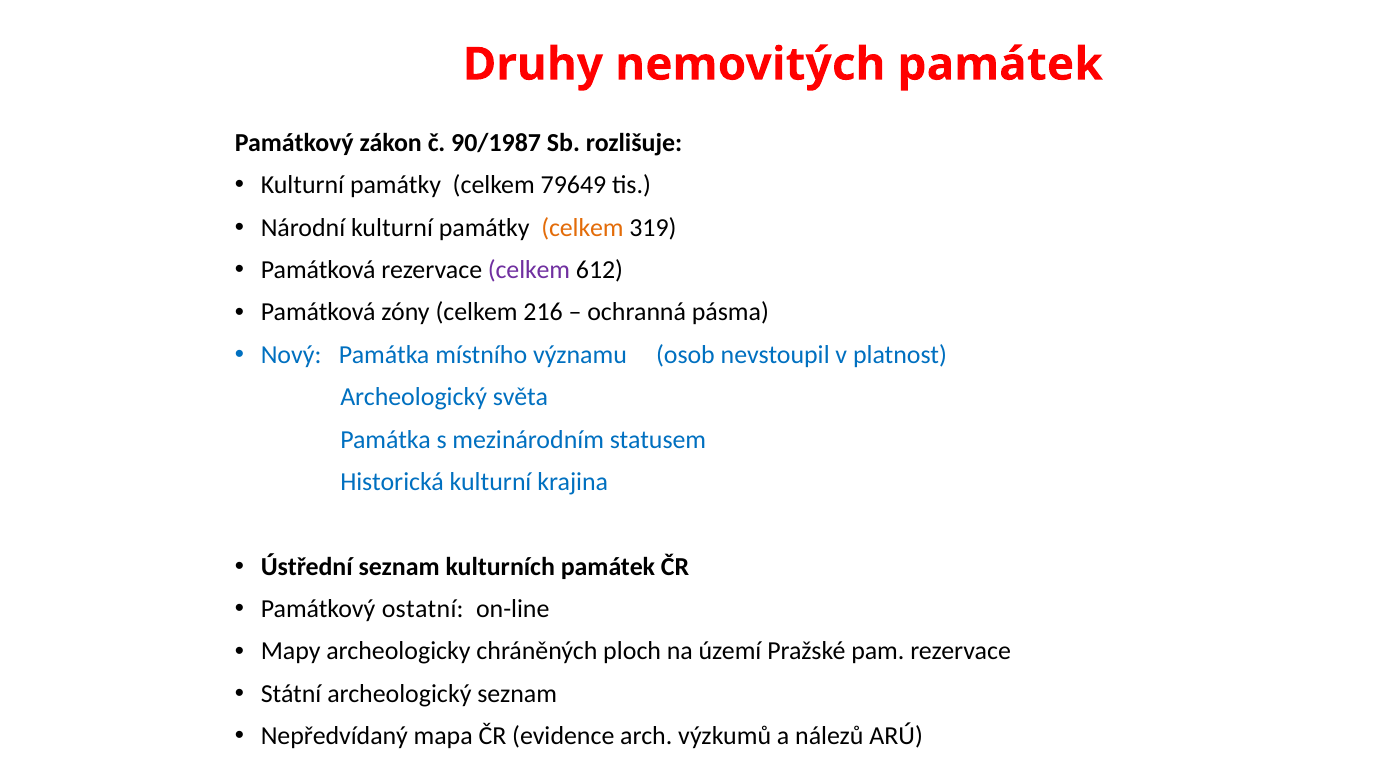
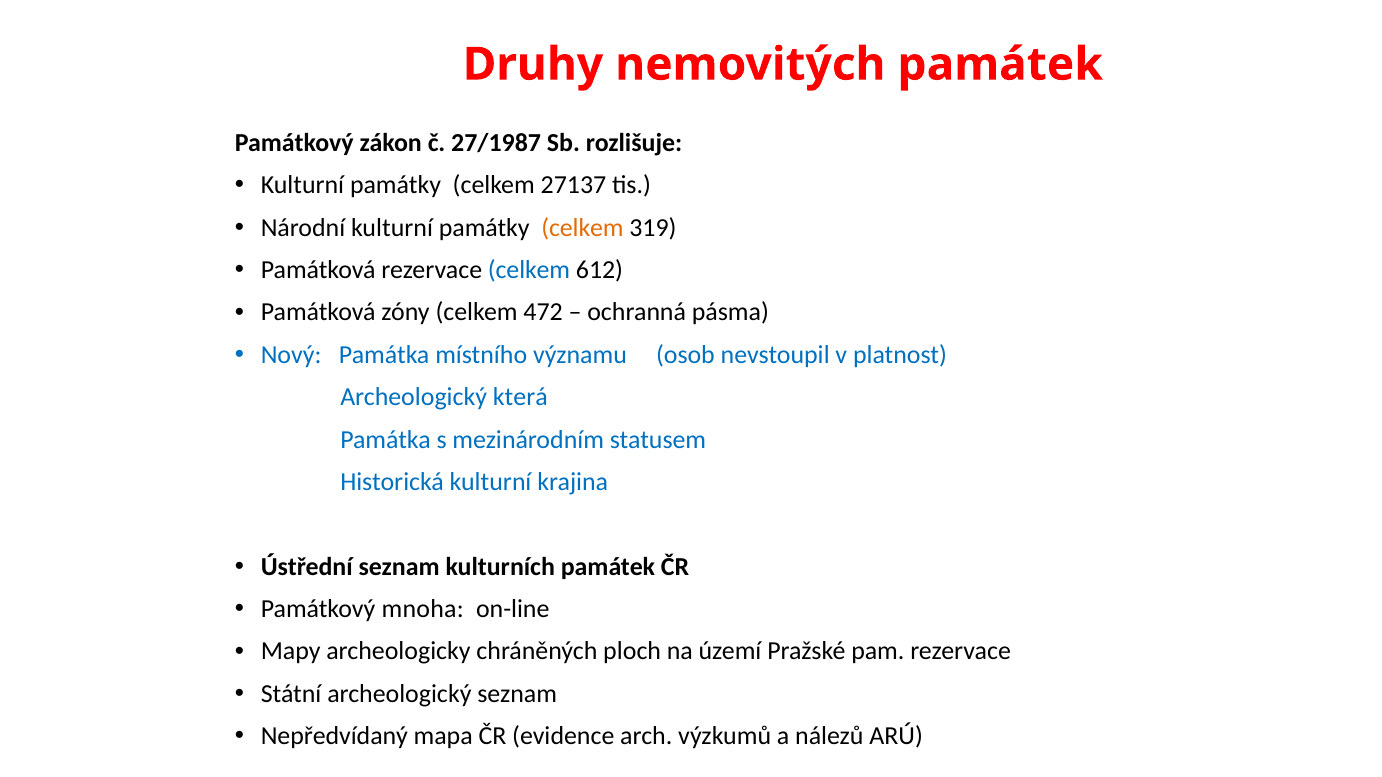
90/1987: 90/1987 -> 27/1987 (496, 143)
79649: 79649 -> 27137 (573, 185)
celkem colour: purple -> blue (529, 270)
216: 216 -> 472 (543, 313)
světa: světa -> která (520, 397)
ostatní: ostatní -> mnoha (423, 609)
